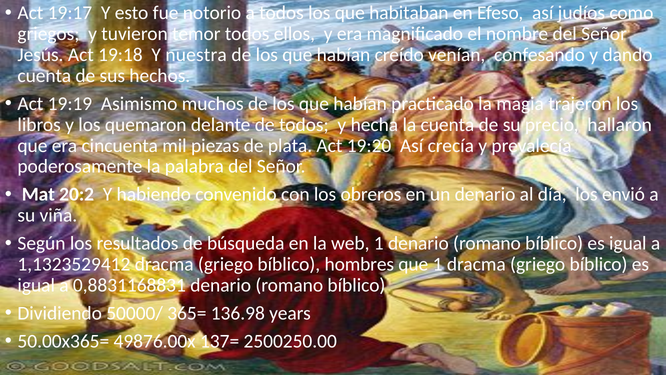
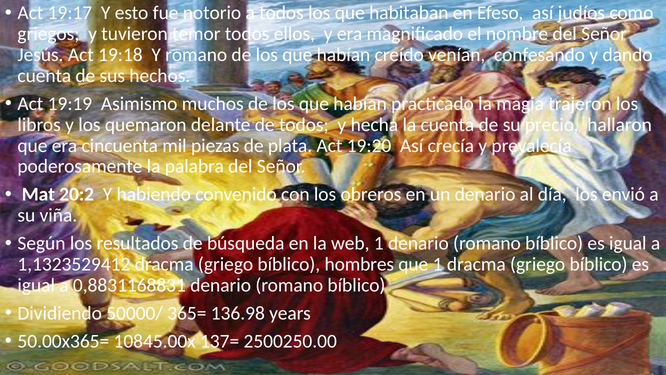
Y nuestra: nuestra -> romano (196, 55)
49876.00x: 49876.00x -> 10845.00x (155, 341)
